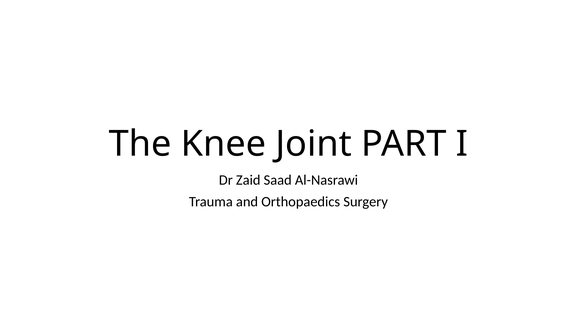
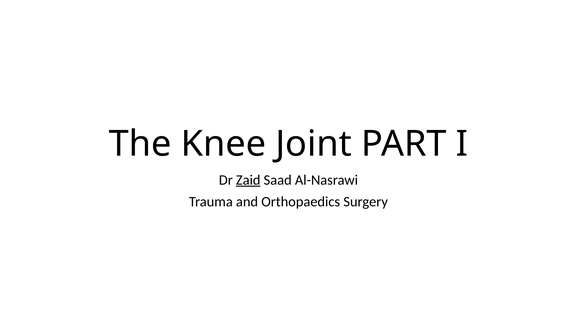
Zaid underline: none -> present (248, 180)
